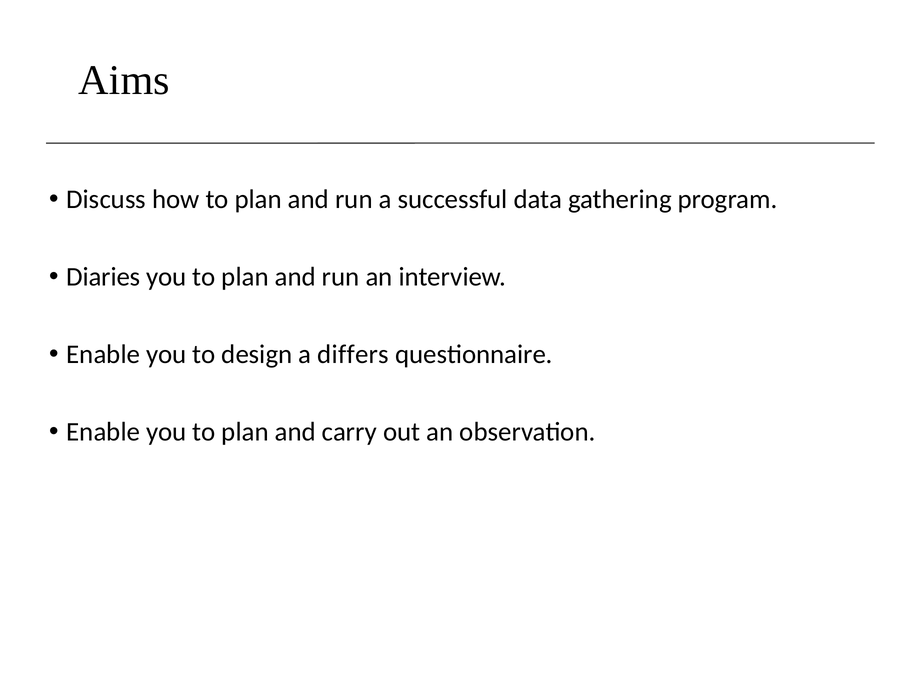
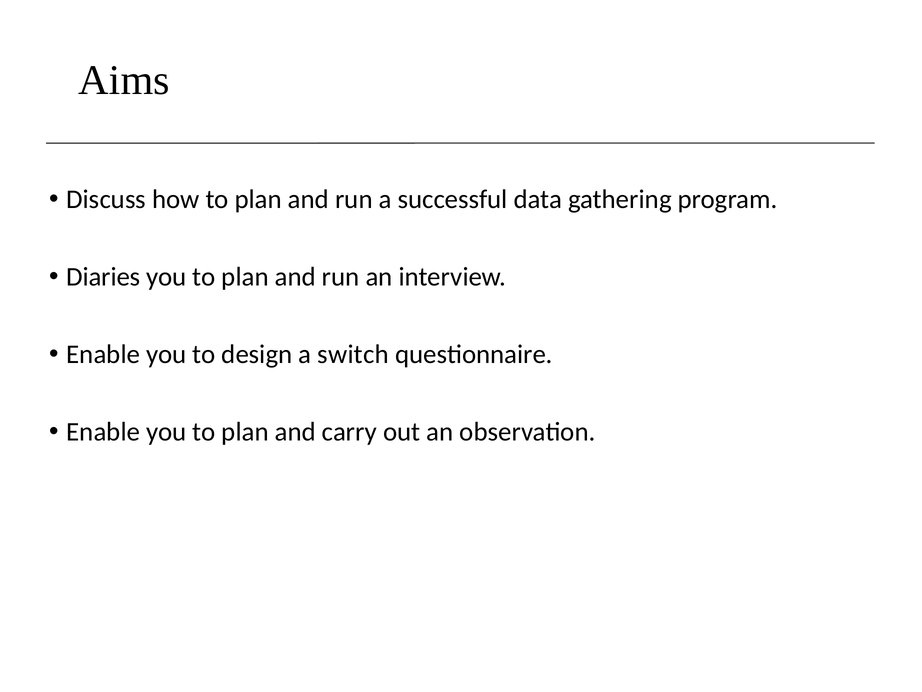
differs: differs -> switch (353, 354)
